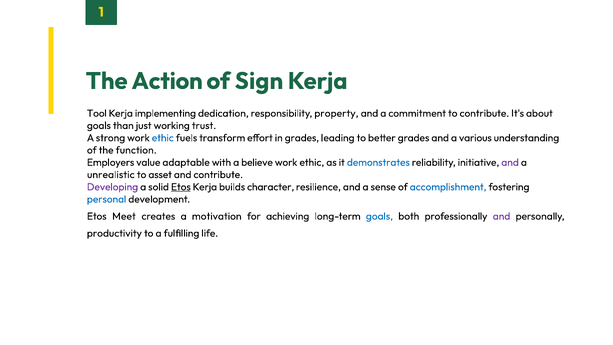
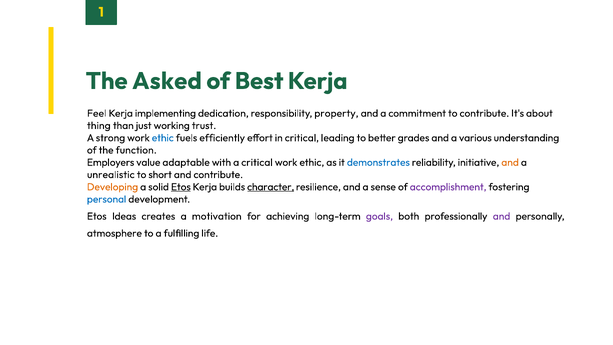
Action: Action -> Asked (167, 81)
Sign: Sign -> Best (259, 81)
Tool: Tool -> Feel (97, 113)
goals: goals -> thing (99, 126)
transform: transform -> efficiently (222, 138)
in grades: grades -> critical (302, 138)
a believe: believe -> critical (257, 162)
and colour: purple -> orange (510, 162)
asset: asset -> short (160, 175)
Developing colour: purple -> orange (113, 187)
character underline: none -> present (271, 187)
accomplishment colour: blue -> purple (448, 187)
Meet: Meet -> Ideas (124, 216)
goals colour: blue -> purple (379, 216)
productivity: productivity -> atmosphere (114, 233)
